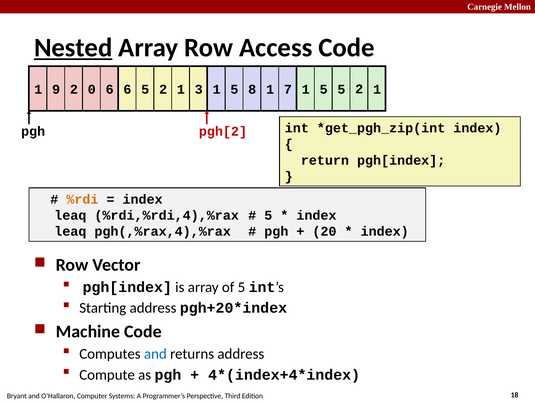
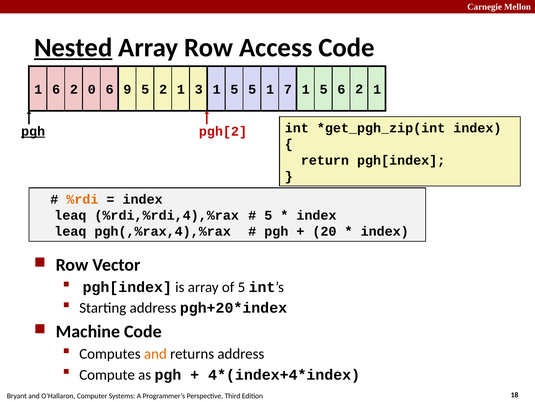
1 9: 9 -> 6 (56, 89)
6 6: 6 -> 9 (127, 89)
5 8: 8 -> 5 (252, 89)
5 5: 5 -> 6 (341, 89)
pgh underline: none -> present (33, 131)
and colour: blue -> orange (155, 353)
